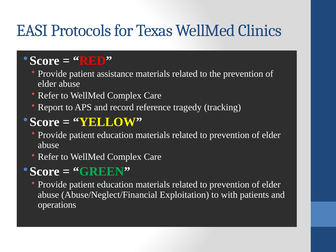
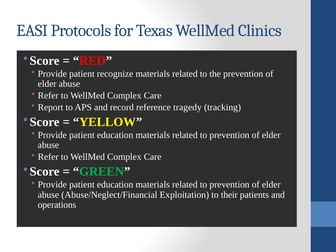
assistance: assistance -> recognize (115, 74)
with: with -> their (229, 195)
